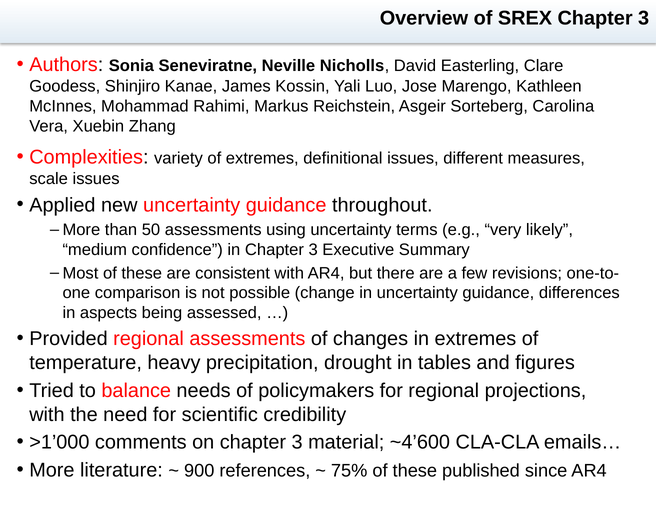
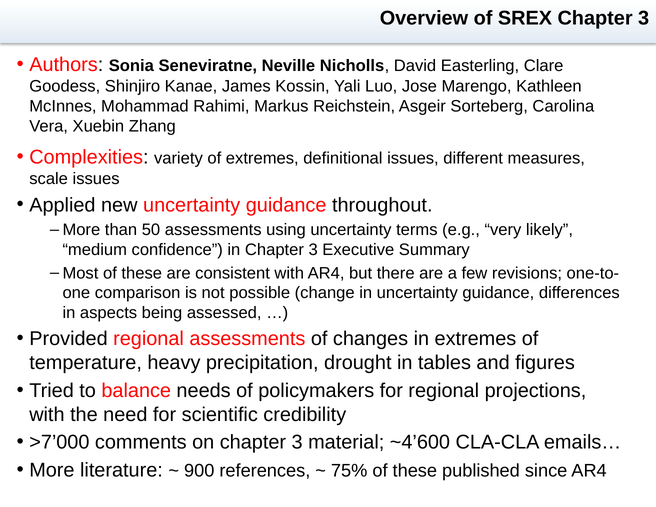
>1’000: >1’000 -> >7’000 (59, 442)
